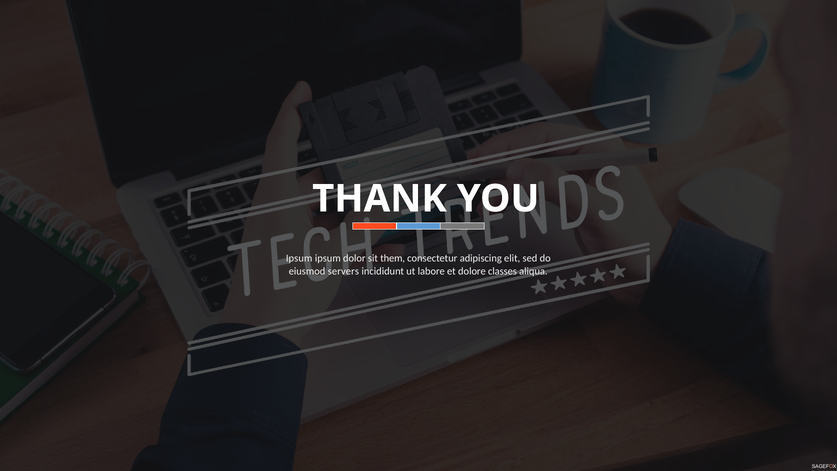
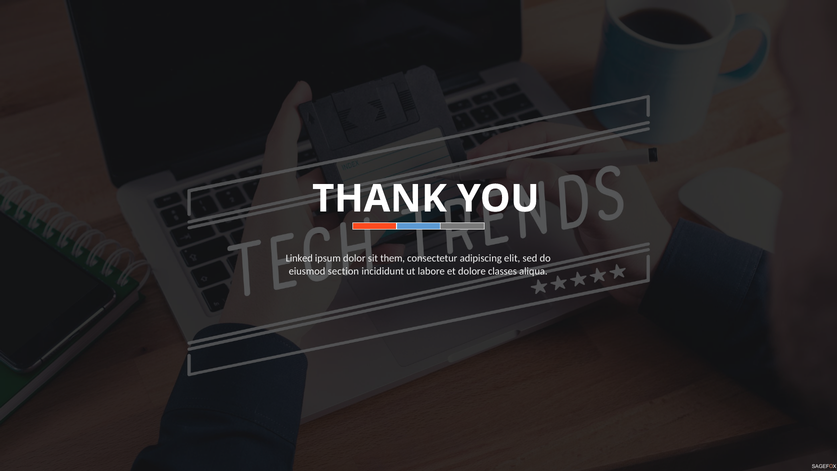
Ipsum: Ipsum -> Linked (299, 258)
servers: servers -> section (343, 271)
